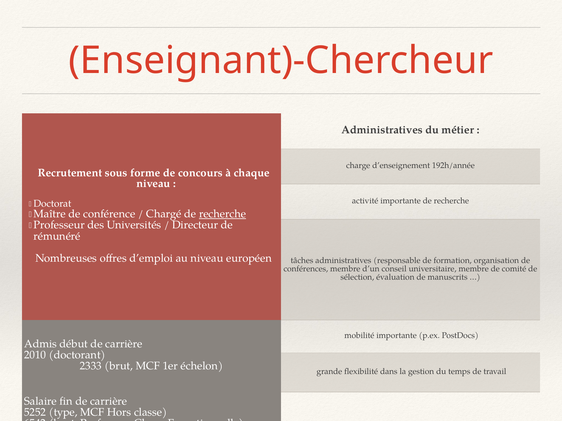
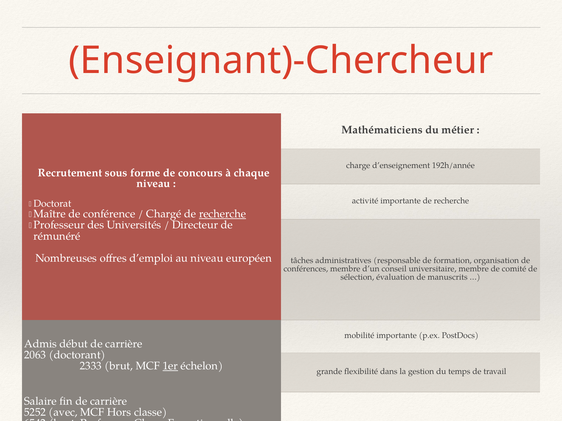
Administratives: Administratives -> Mathématiciens (382, 130)
2010: 2010 -> 2063 (35, 355)
1er underline: none -> present (170, 366)
type: type -> avec (63, 413)
